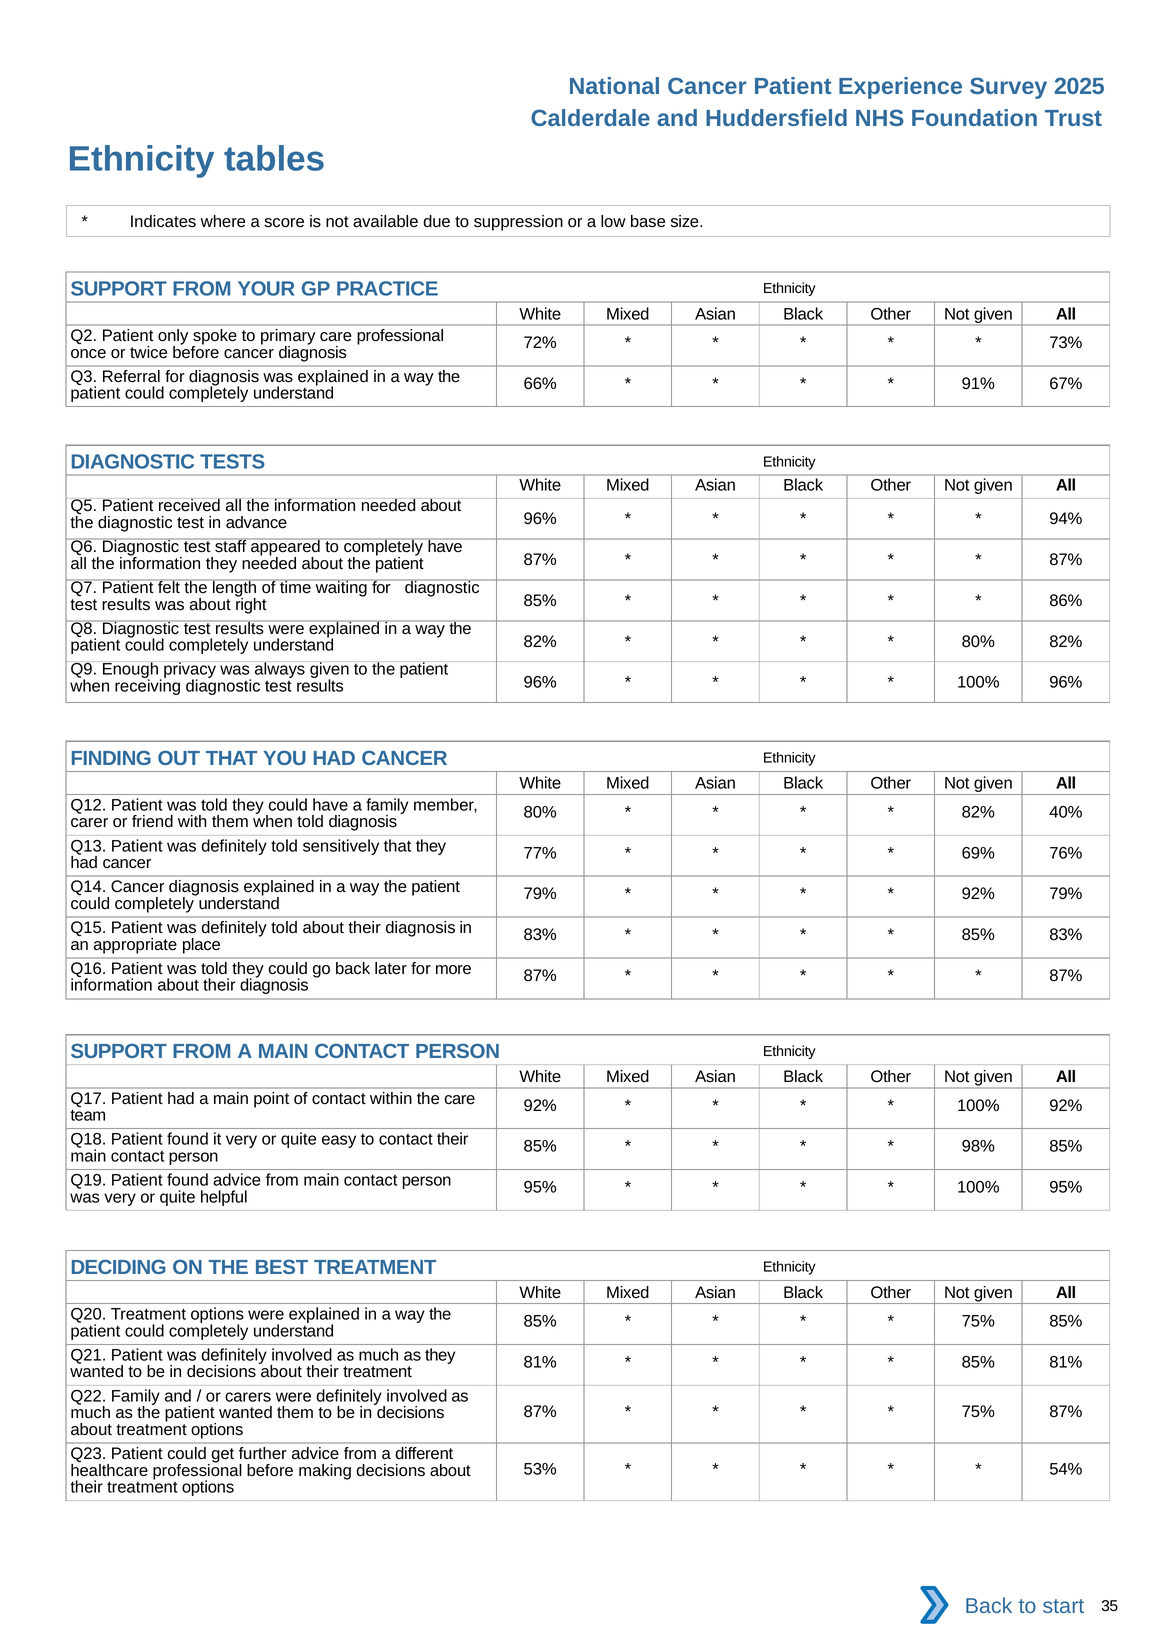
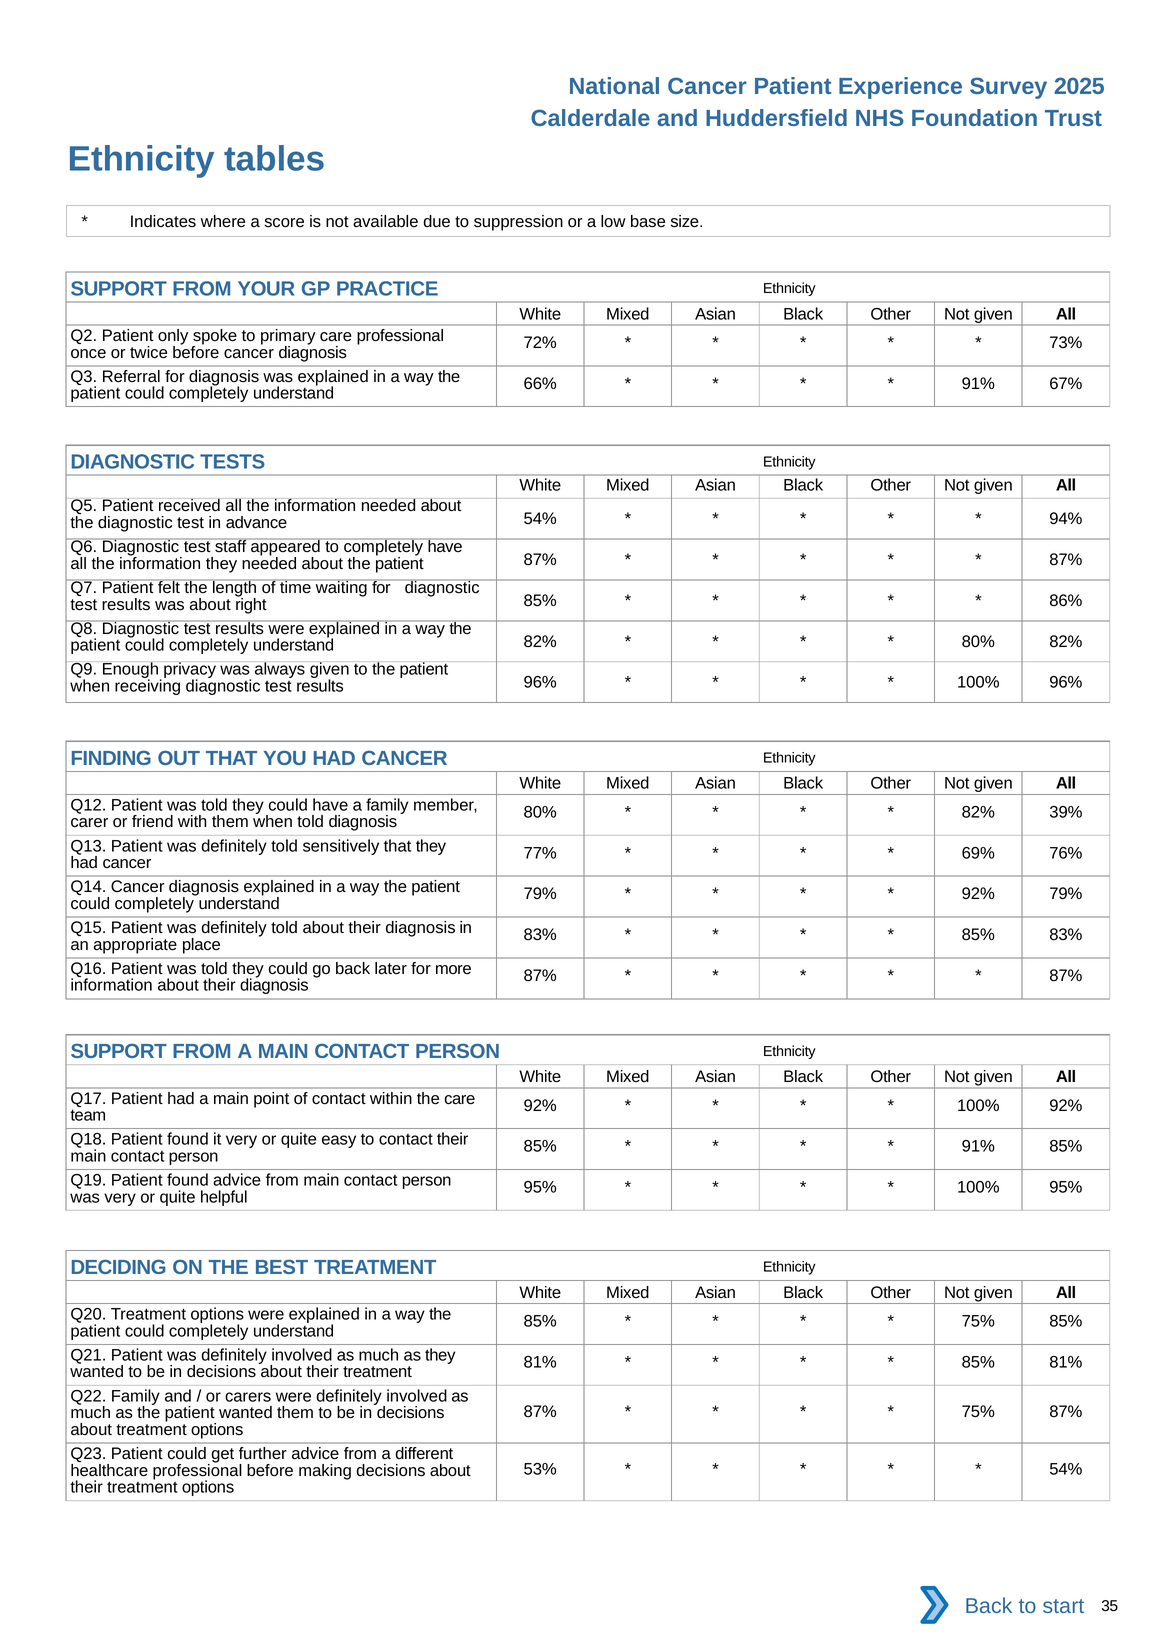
advance 96%: 96% -> 54% (540, 519)
40%: 40% -> 39% (1066, 812)
98%: 98% -> 91% (978, 1147)
